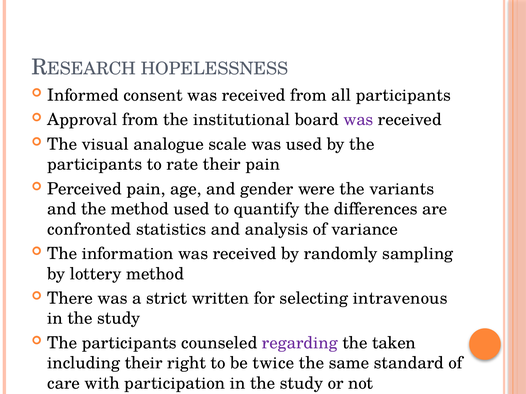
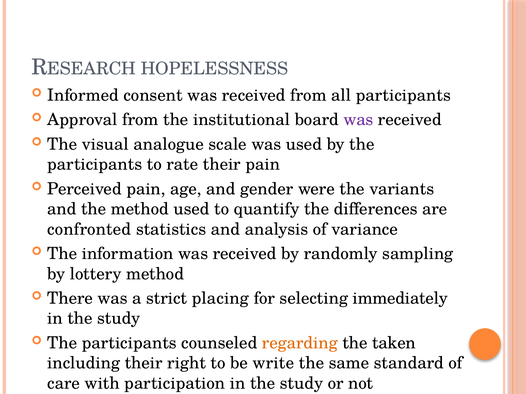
written: written -> placing (220, 299)
intravenous: intravenous -> immediately (400, 299)
regarding colour: purple -> orange (300, 343)
twice: twice -> write (273, 364)
